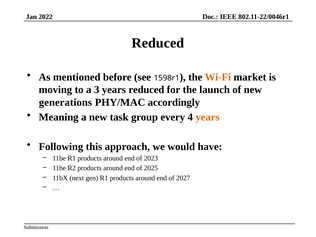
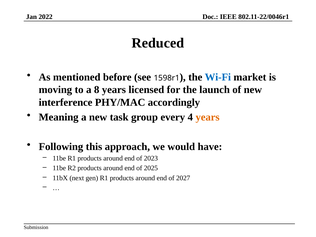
Wi-Fi colour: orange -> blue (218, 77)
3: 3 -> 8 (97, 90)
years reduced: reduced -> licensed (146, 90)
generations: generations -> interference (66, 102)
